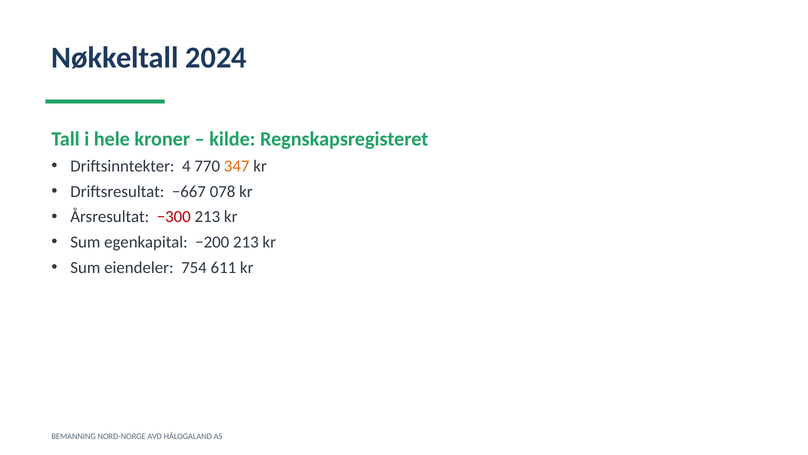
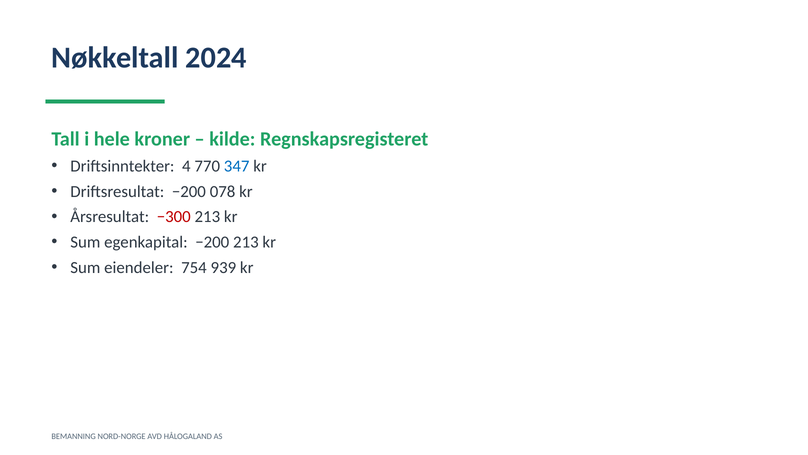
347 colour: orange -> blue (237, 166)
Driftsresultat −667: −667 -> −200 (189, 191)
611: 611 -> 939 (223, 267)
